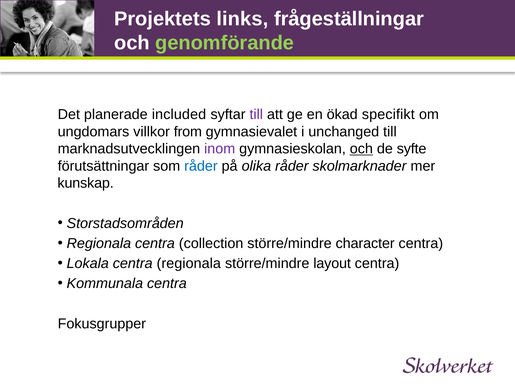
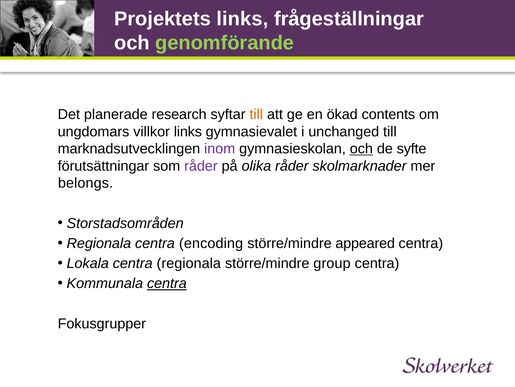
included: included -> research (179, 114)
till colour: purple -> orange (256, 114)
specifikt: specifikt -> contents (388, 114)
villkor from: from -> links (188, 131)
råder colour: blue -> purple (201, 166)
kunskap: kunskap -> belongs (85, 183)
collection: collection -> encoding (211, 243)
character: character -> appeared (365, 243)
layout: layout -> group (332, 263)
centra underline: none -> present (167, 283)
